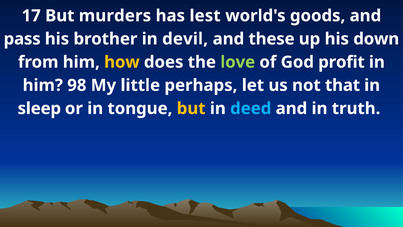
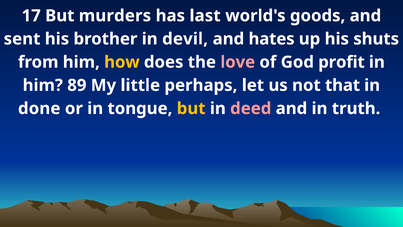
lest: lest -> last (205, 16)
pass: pass -> sent (22, 39)
these: these -> hates (272, 39)
down: down -> shuts (376, 39)
love colour: light green -> pink (238, 62)
98: 98 -> 89 (77, 85)
sleep: sleep -> done (39, 108)
deed colour: light blue -> pink (251, 108)
